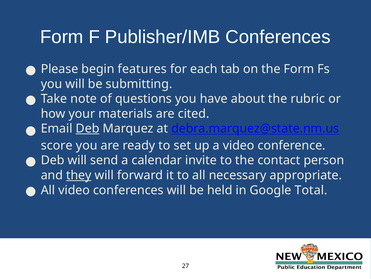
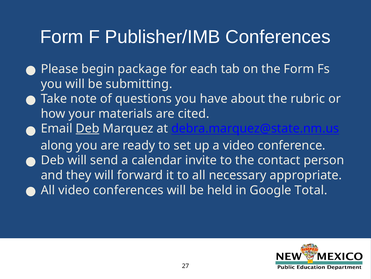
features: features -> package (142, 69)
score: score -> along (57, 145)
they underline: present -> none (79, 175)
